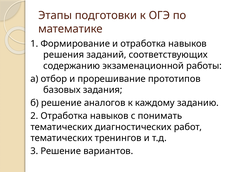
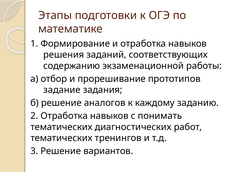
базовых: базовых -> задание (62, 90)
